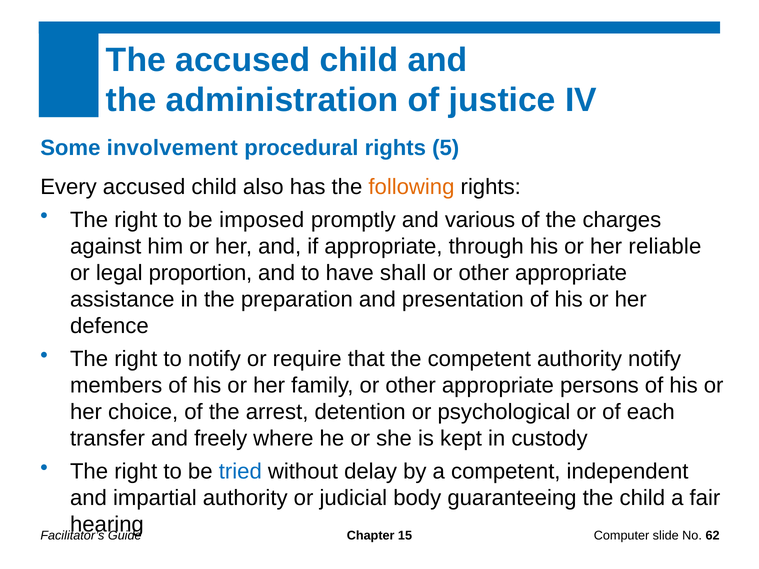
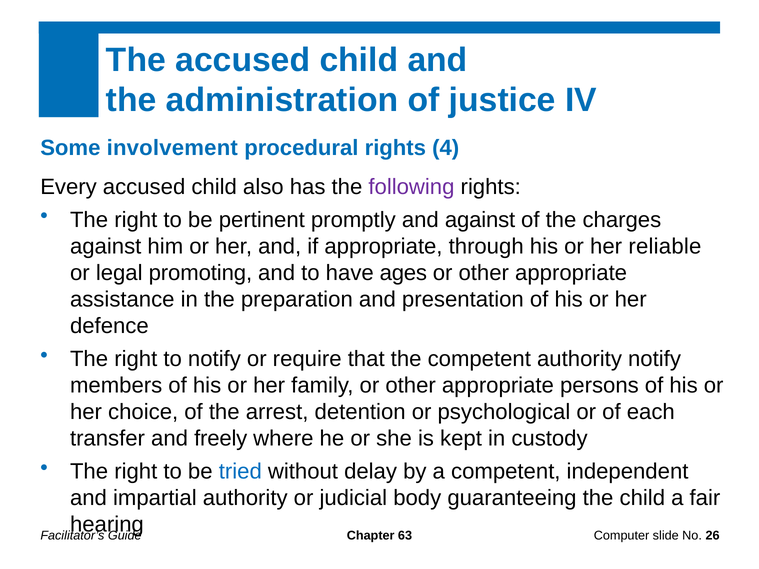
5: 5 -> 4 (446, 148)
following colour: orange -> purple (411, 187)
imposed: imposed -> pertinent (262, 220)
and various: various -> against (480, 220)
proportion: proportion -> promoting (200, 273)
shall: shall -> ages (403, 273)
62: 62 -> 26 (713, 536)
15: 15 -> 63 (405, 536)
